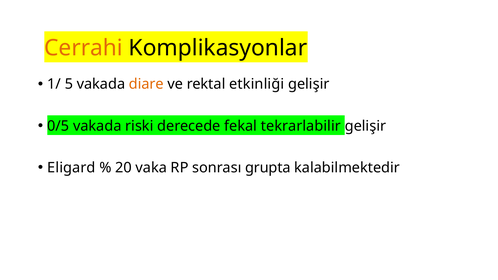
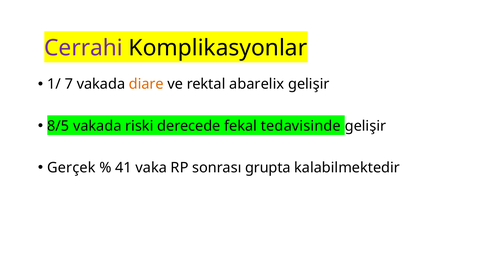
Cerrahi colour: orange -> purple (83, 48)
5: 5 -> 7 (69, 84)
etkinliği: etkinliği -> abarelix (257, 84)
0/5: 0/5 -> 8/5 (58, 126)
tekrarlabilir: tekrarlabilir -> tedavisinde (301, 126)
Eligard: Eligard -> Gerçek (71, 168)
20: 20 -> 41 (123, 168)
